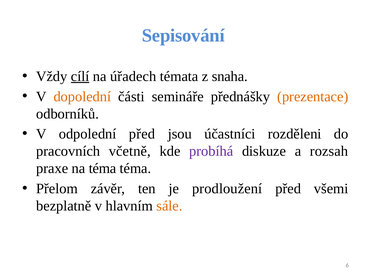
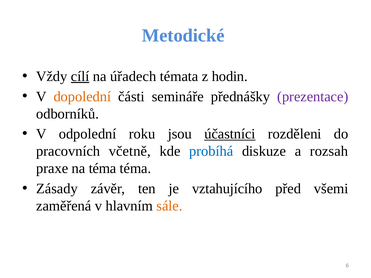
Sepisování: Sepisování -> Metodické (183, 36)
snaha: snaha -> hodin (230, 76)
prezentace colour: orange -> purple (313, 97)
odpolední před: před -> roku (142, 134)
účastníci underline: none -> present (230, 134)
probíhá colour: purple -> blue (211, 151)
Přelom: Přelom -> Zásady (57, 189)
prodloužení: prodloužení -> vztahujícího (227, 189)
bezplatně: bezplatně -> zaměřená (64, 206)
